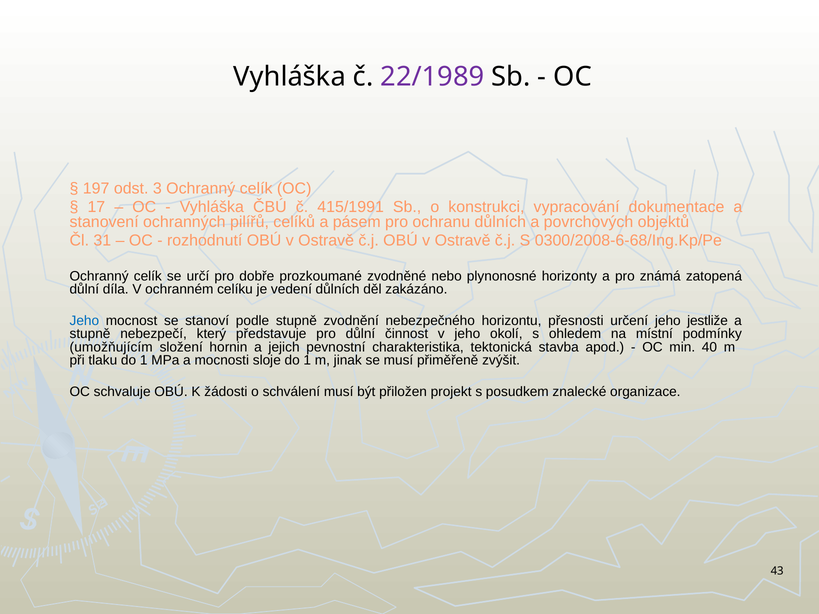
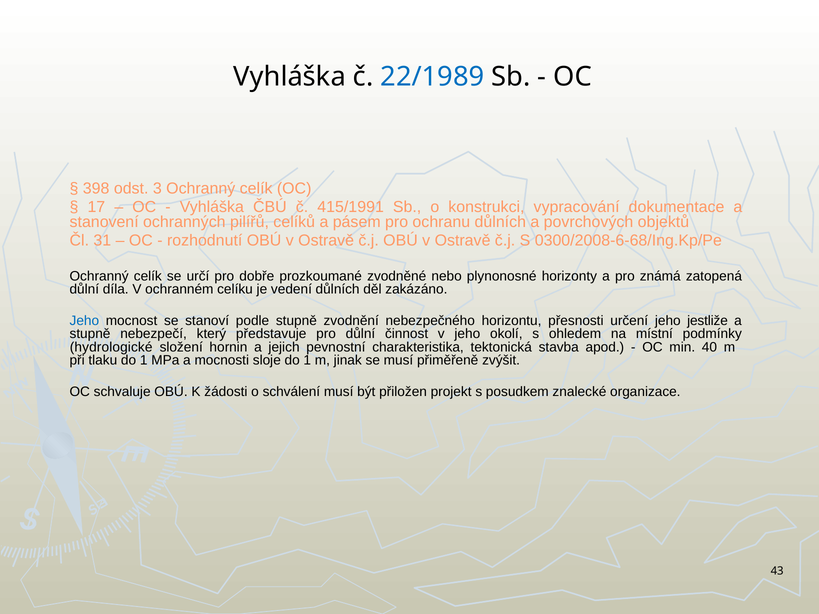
22/1989 colour: purple -> blue (432, 77)
197: 197 -> 398 (96, 189)
umožňujícím: umožňujícím -> hydrologické (111, 347)
